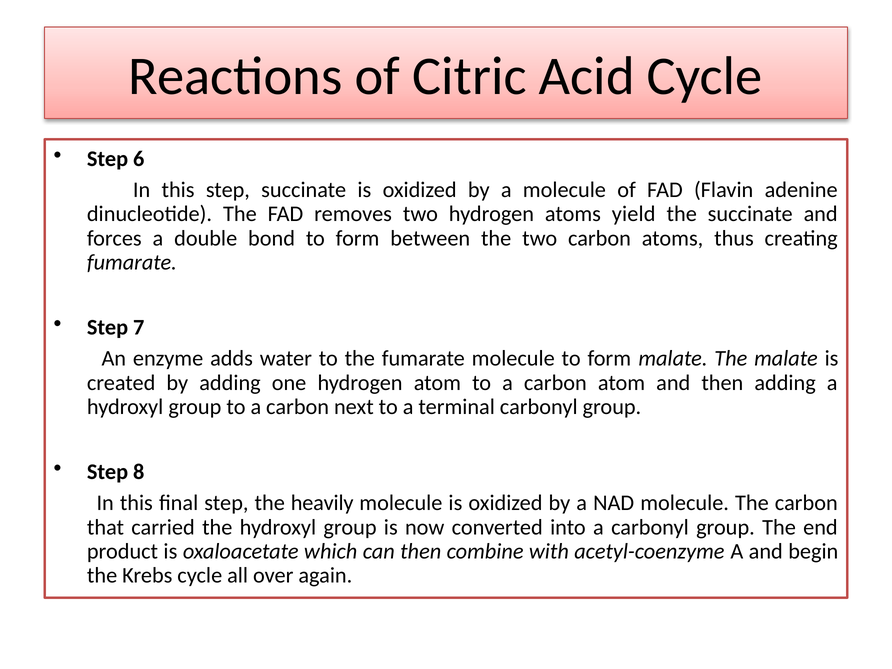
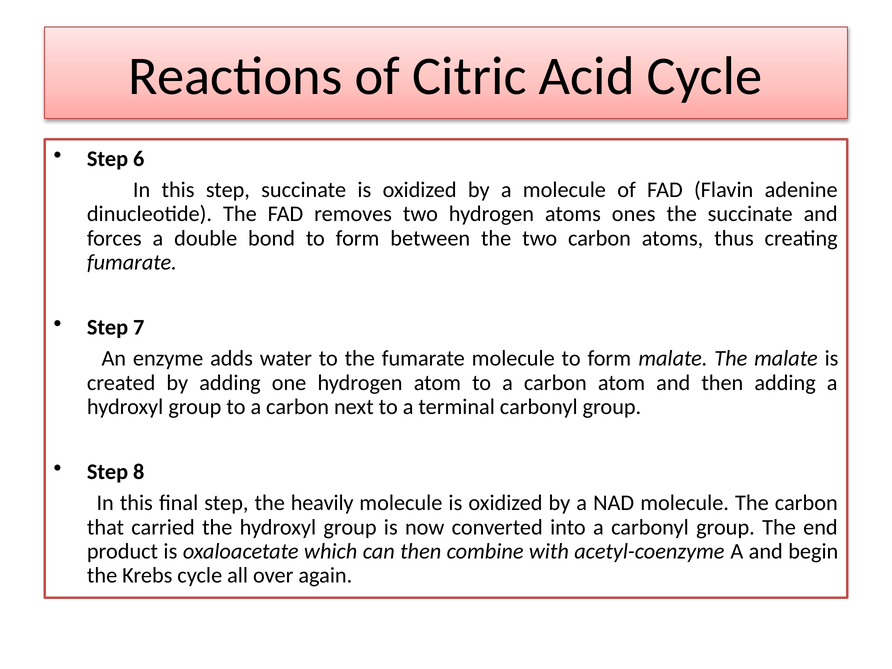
yield: yield -> ones (634, 214)
